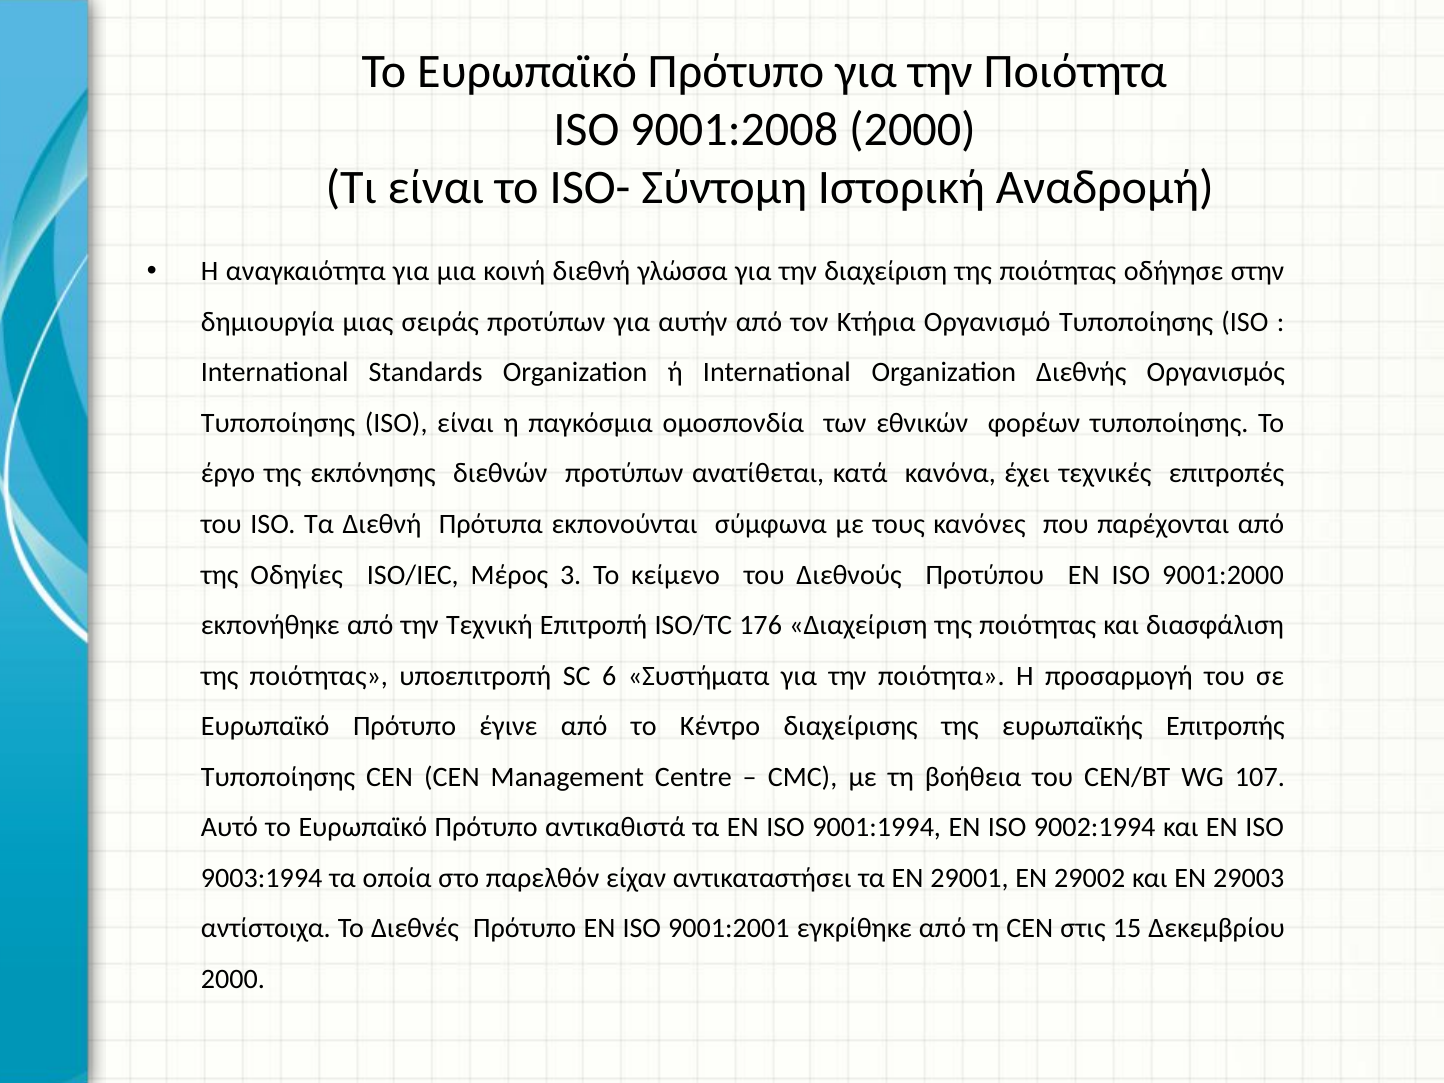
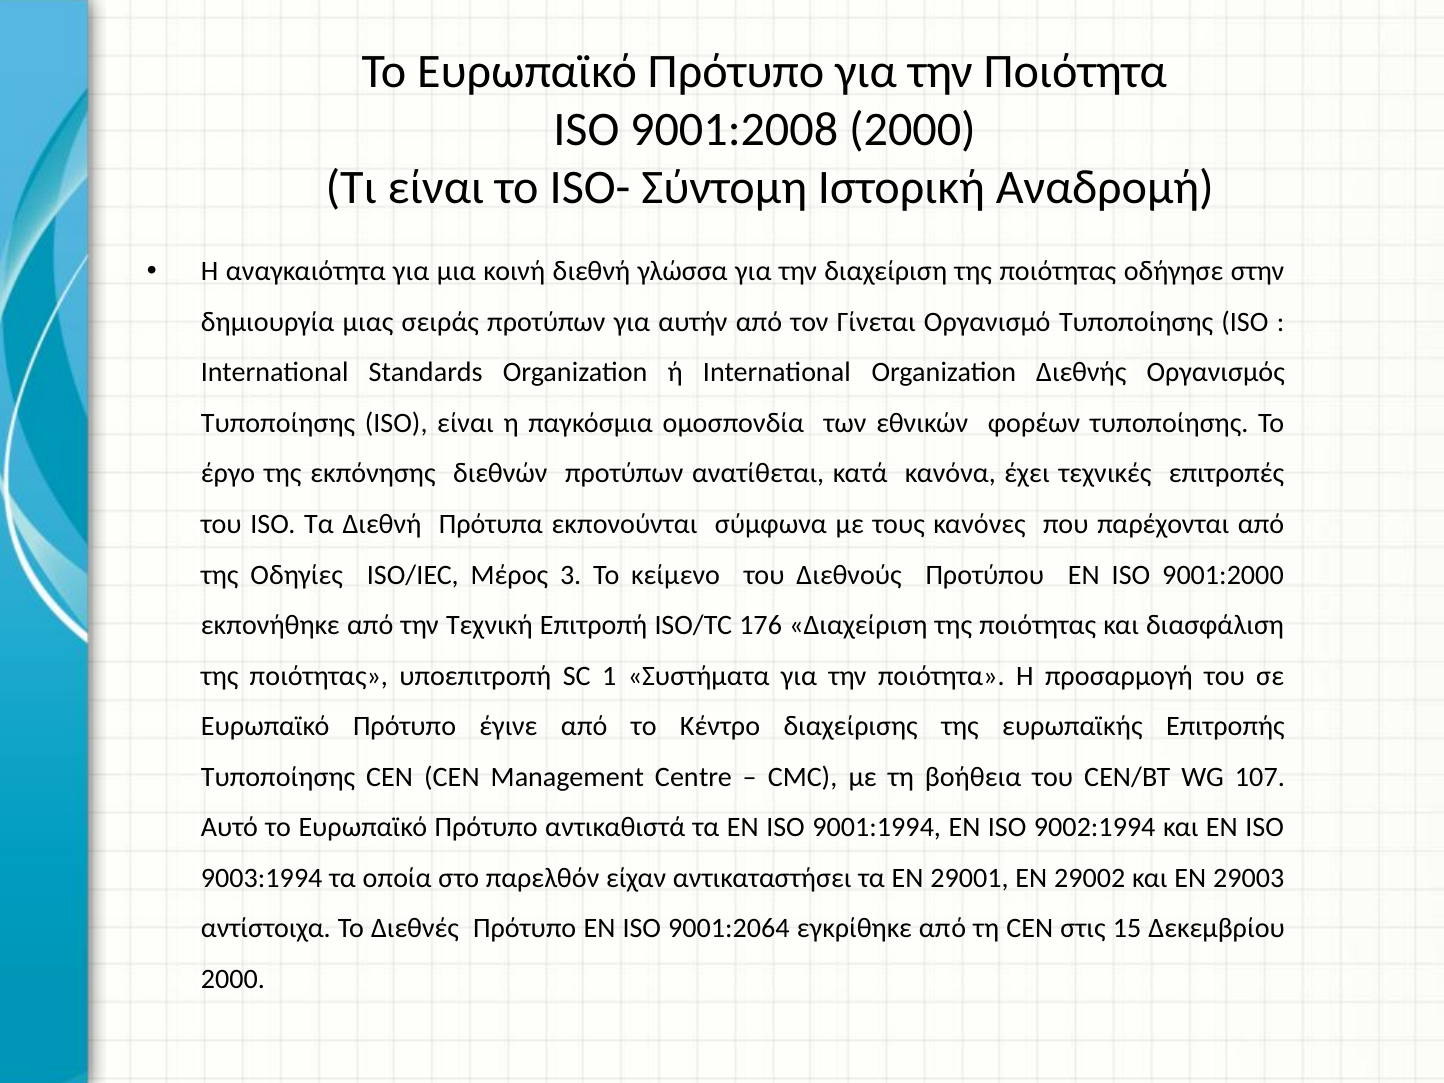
Κτήρια: Κτήρια -> Γίνεται (876, 322)
6: 6 -> 1 (609, 676)
9001:2001: 9001:2001 -> 9001:2064 (729, 929)
